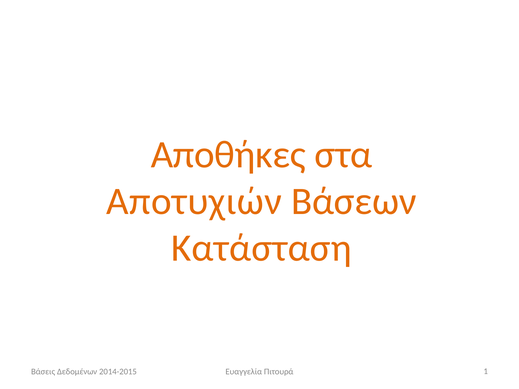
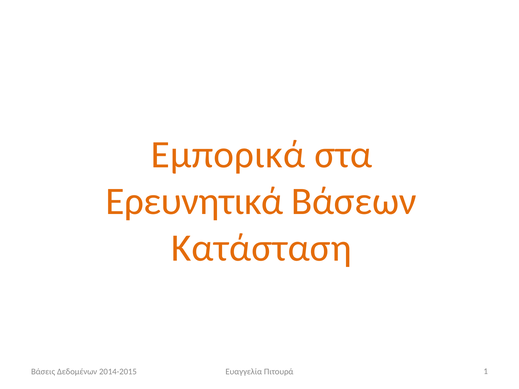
Αποθήκες: Αποθήκες -> Εμπορικά (228, 155)
Αποτυχιών: Αποτυχιών -> Ερευνητικά (194, 201)
